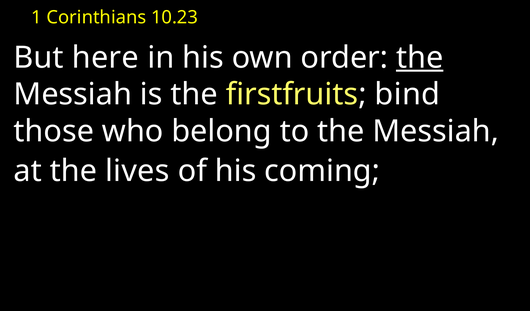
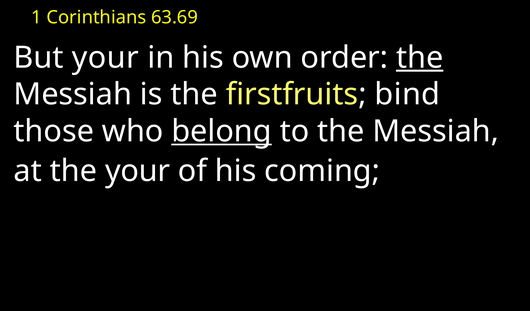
10.23: 10.23 -> 63.69 (175, 17)
But here: here -> your (105, 57)
belong underline: none -> present (222, 131)
the lives: lives -> your (138, 171)
